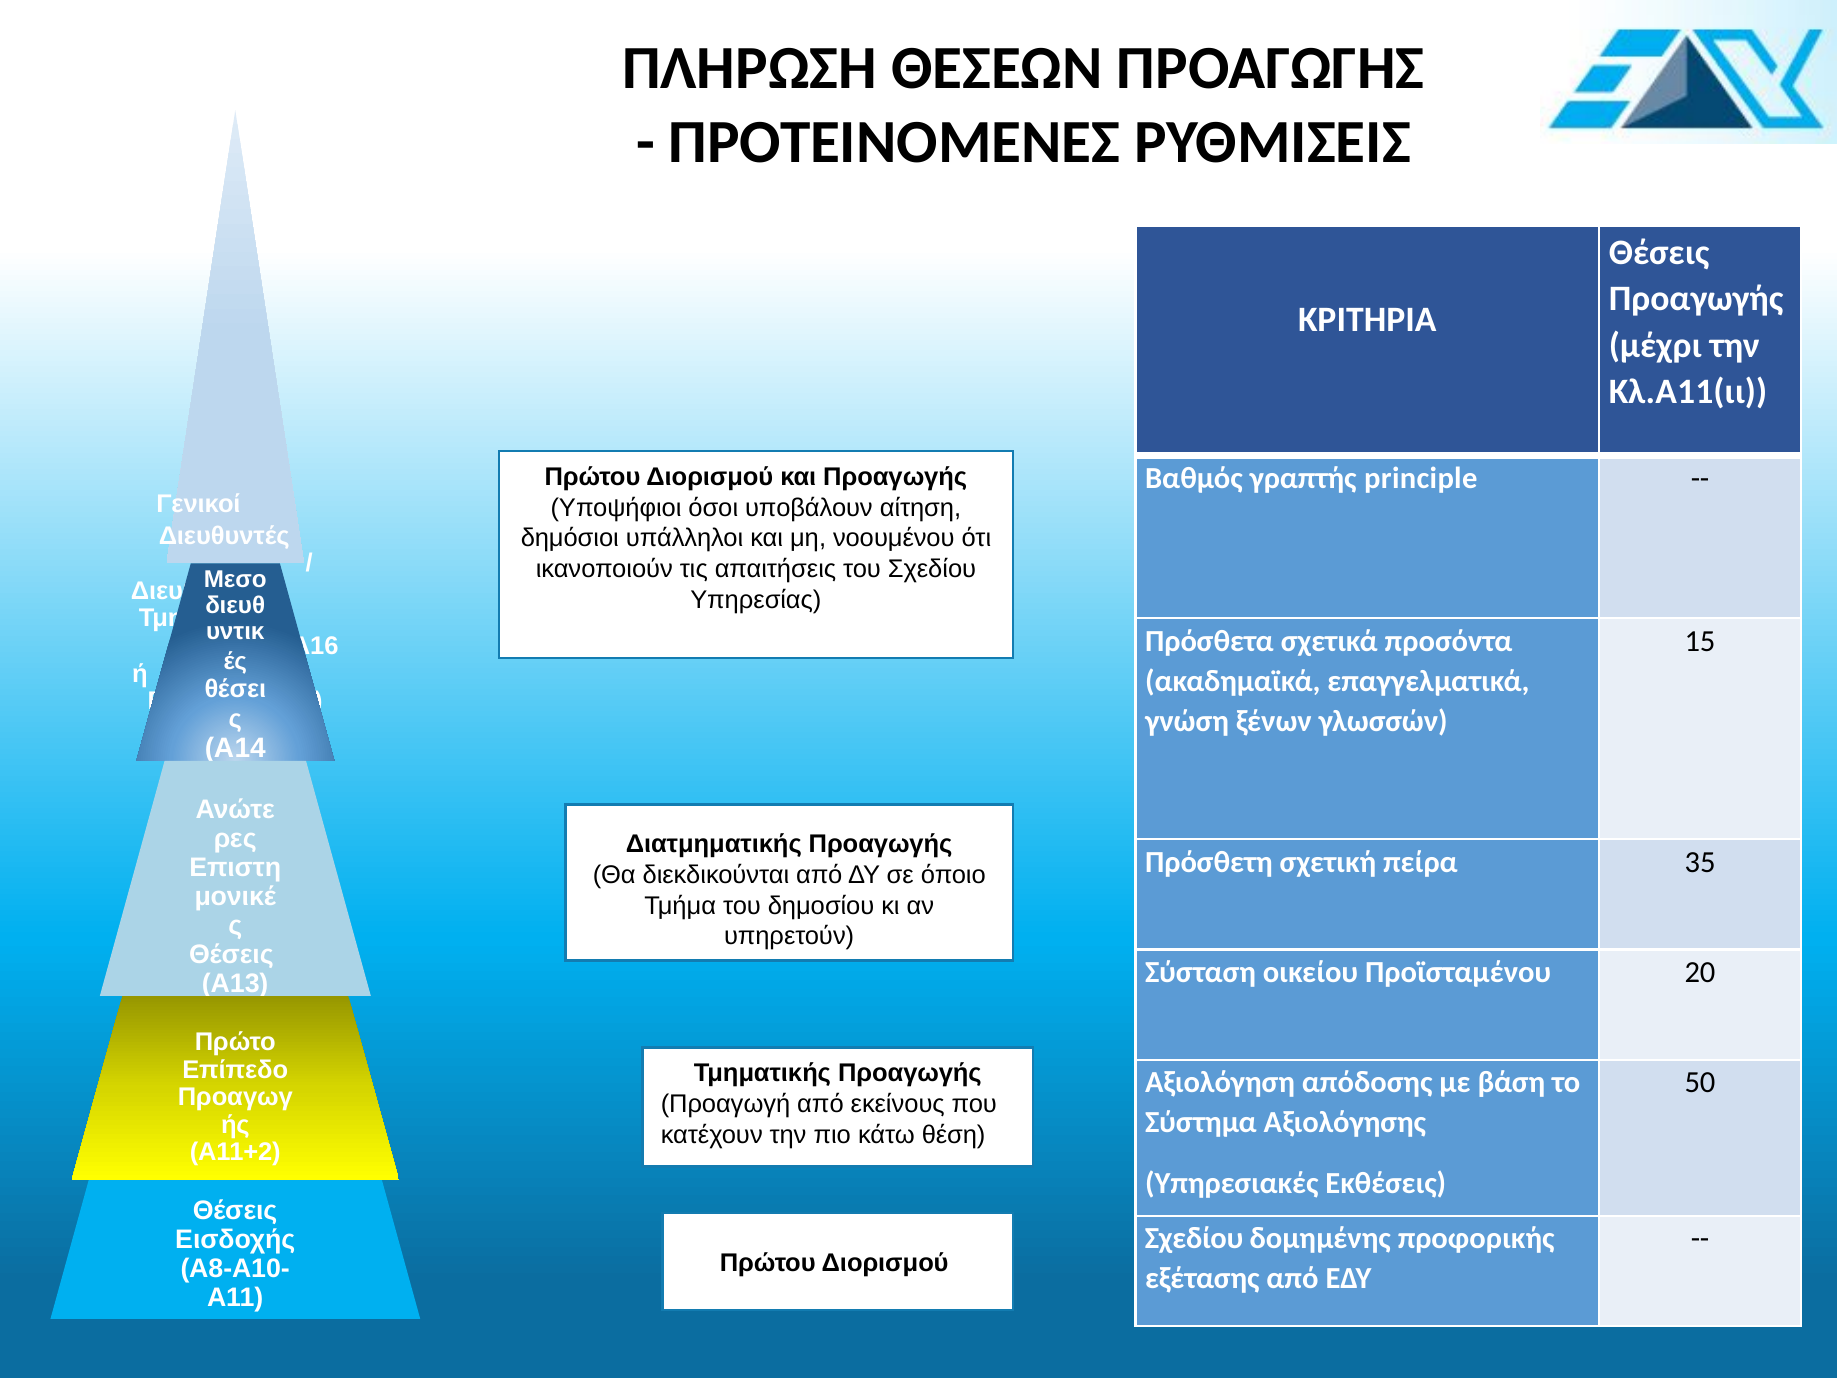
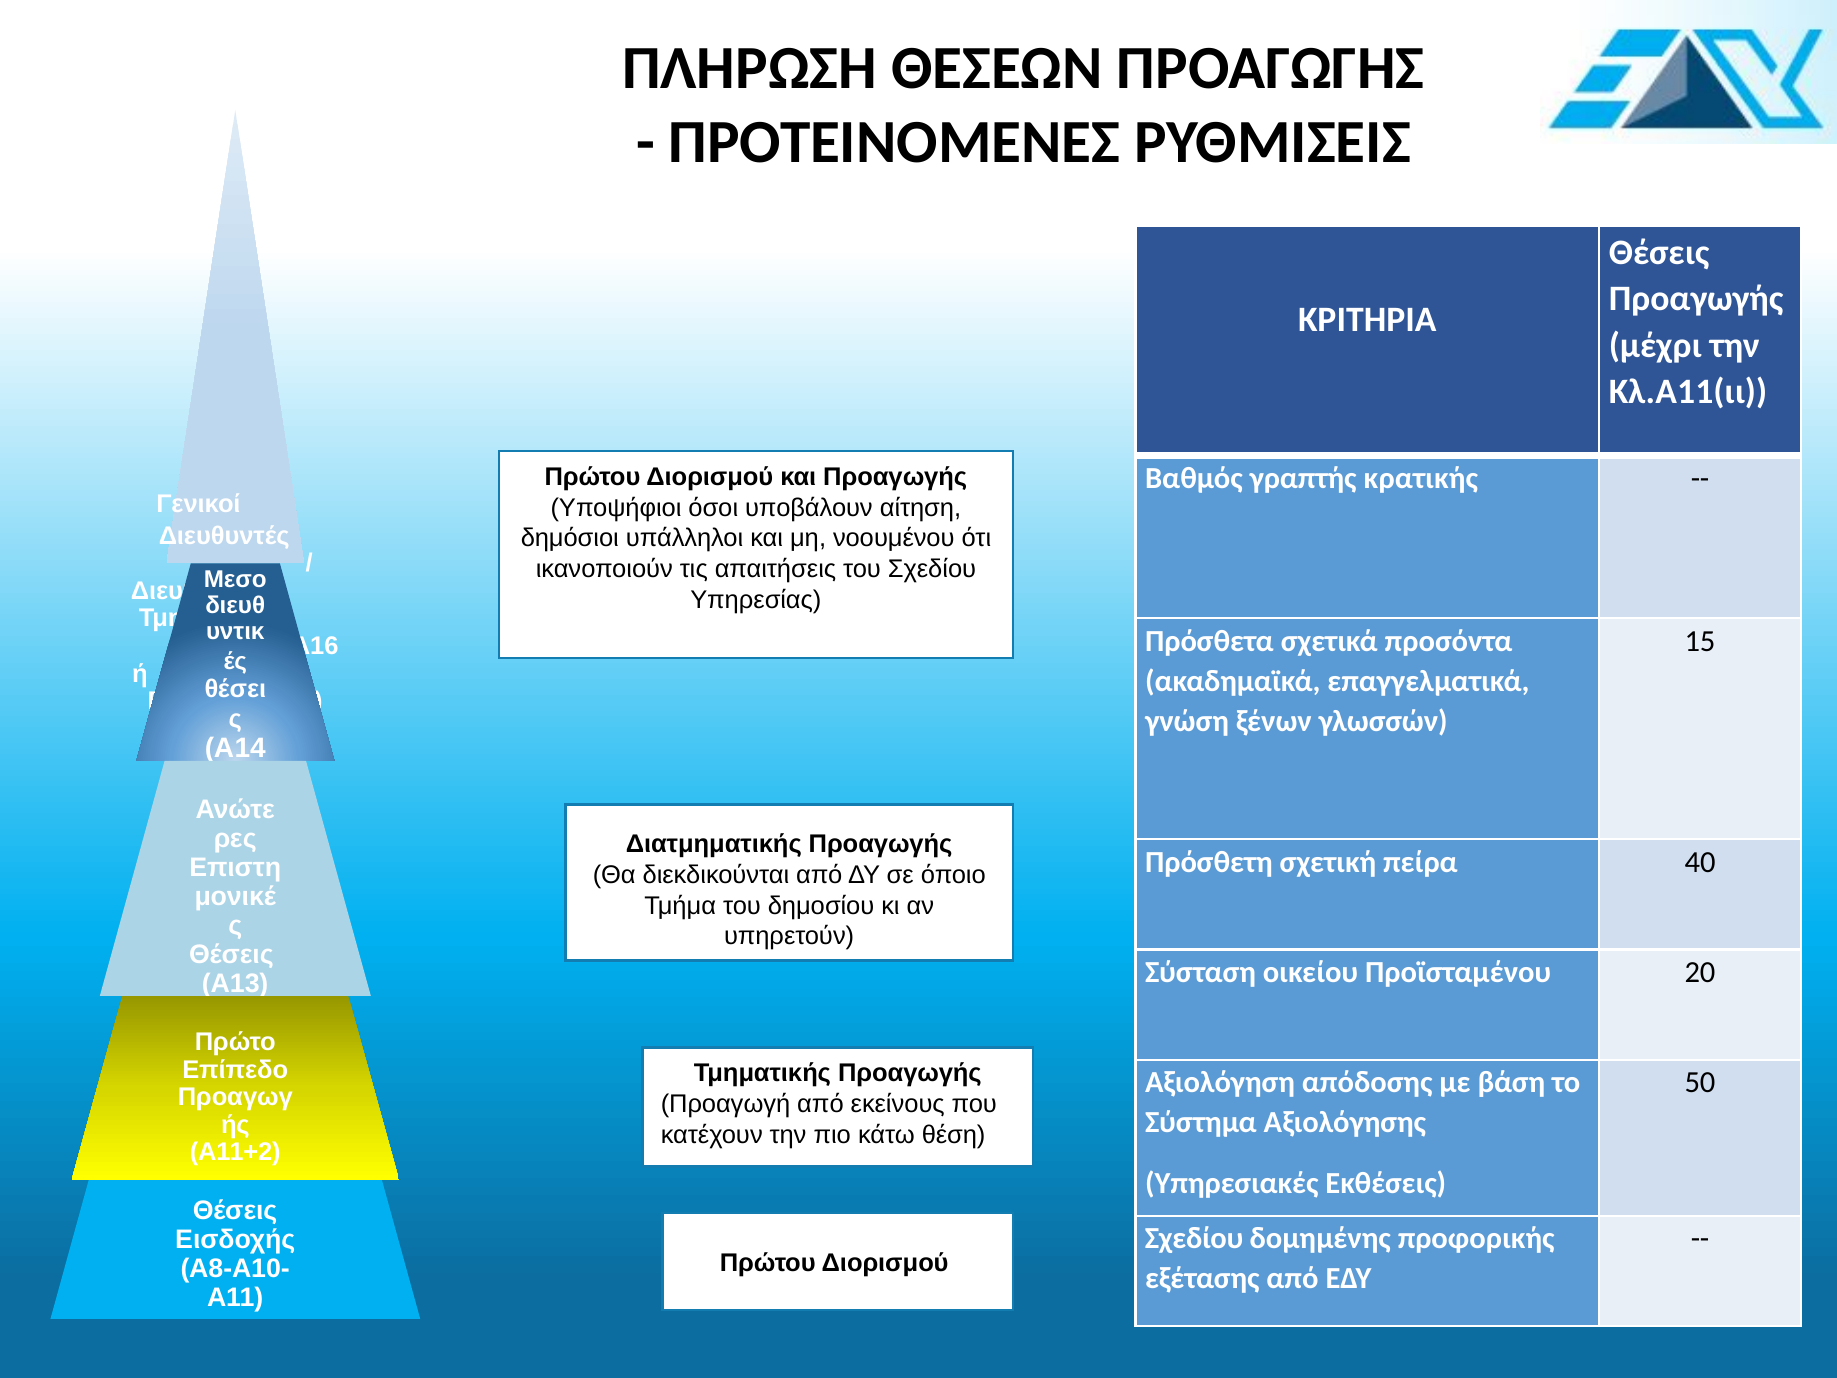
principle: principle -> κρατικής (1421, 479)
35: 35 -> 40 (1700, 862)
